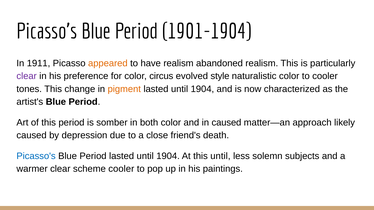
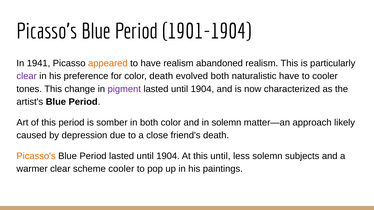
1911: 1911 -> 1941 (39, 63)
color circus: circus -> death (161, 76)
evolved style: style -> both (220, 76)
naturalistic color: color -> have (289, 76)
pigment colour: orange -> purple (124, 89)
in caused: caused -> solemn (226, 123)
Picasso's colour: blue -> orange (36, 156)
